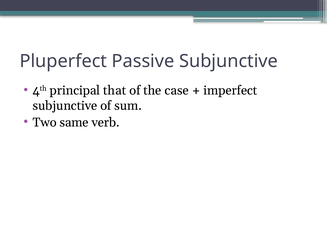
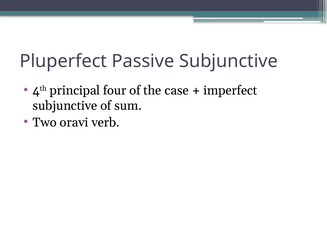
that: that -> four (115, 91)
same: same -> oravi (74, 122)
